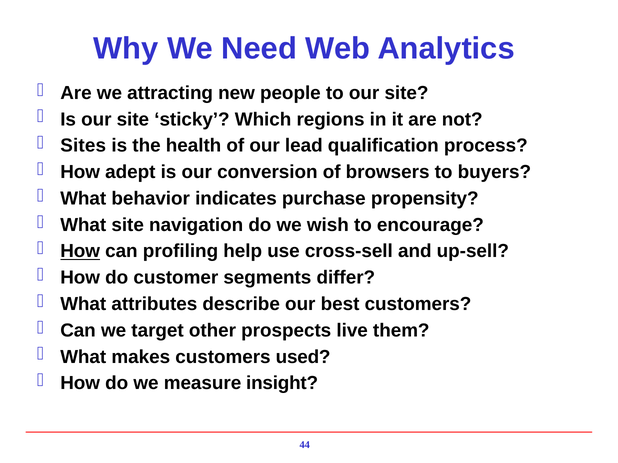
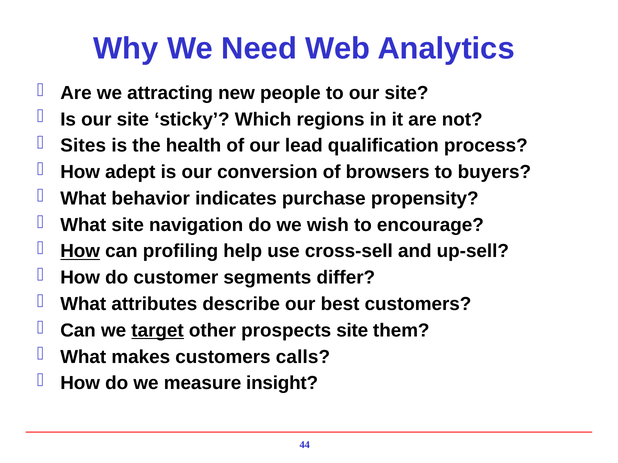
target underline: none -> present (158, 331)
prospects live: live -> site (352, 331)
used: used -> calls (303, 357)
